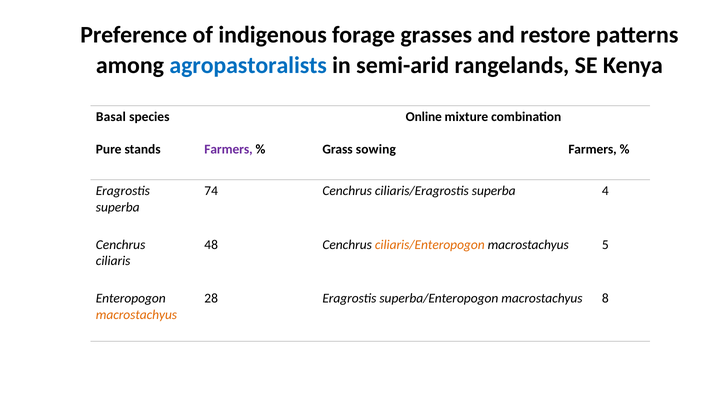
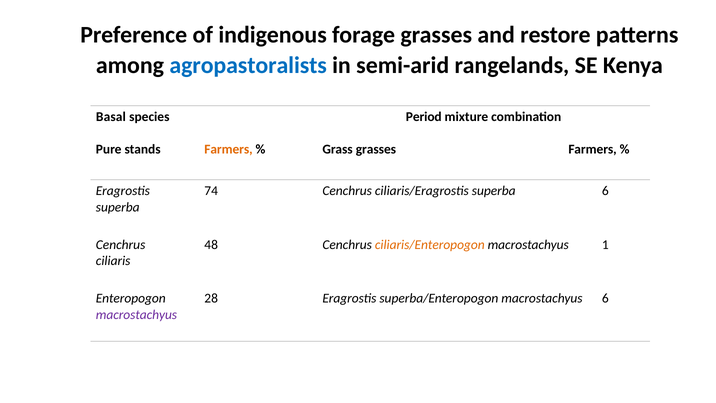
Online: Online -> Period (424, 117)
Farmers colour: purple -> orange (228, 149)
Grass sowing: sowing -> grasses (376, 149)
superba 4: 4 -> 6 (605, 191)
5: 5 -> 1 (605, 244)
macrostachyus 8: 8 -> 6 (605, 298)
macrostachyus colour: orange -> purple (136, 315)
